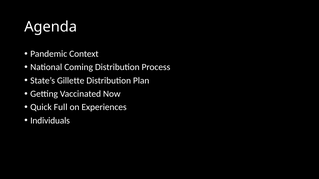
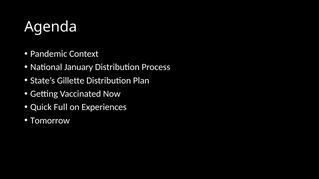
Coming: Coming -> January (79, 67)
Individuals: Individuals -> Tomorrow (50, 121)
